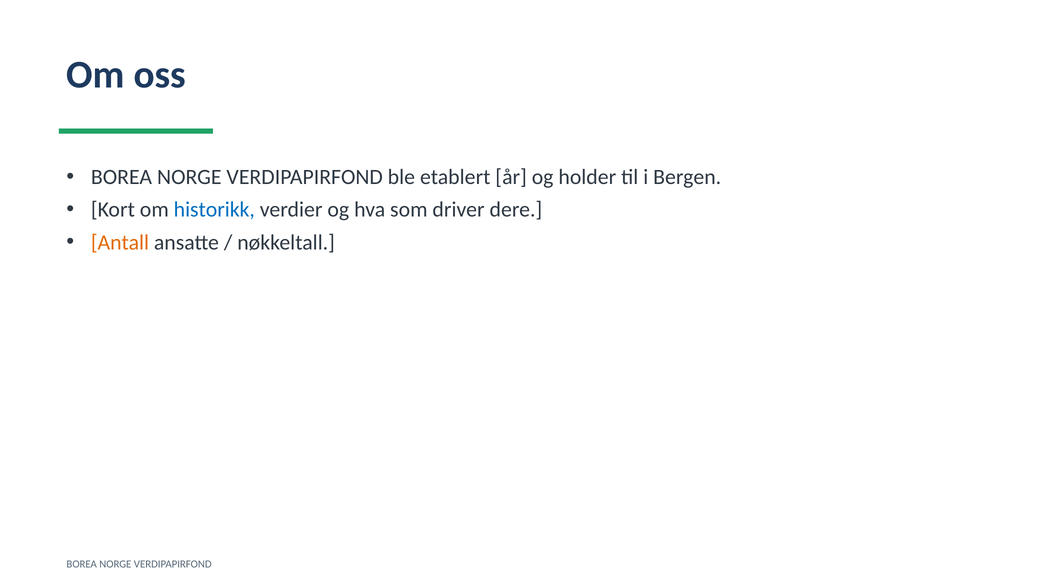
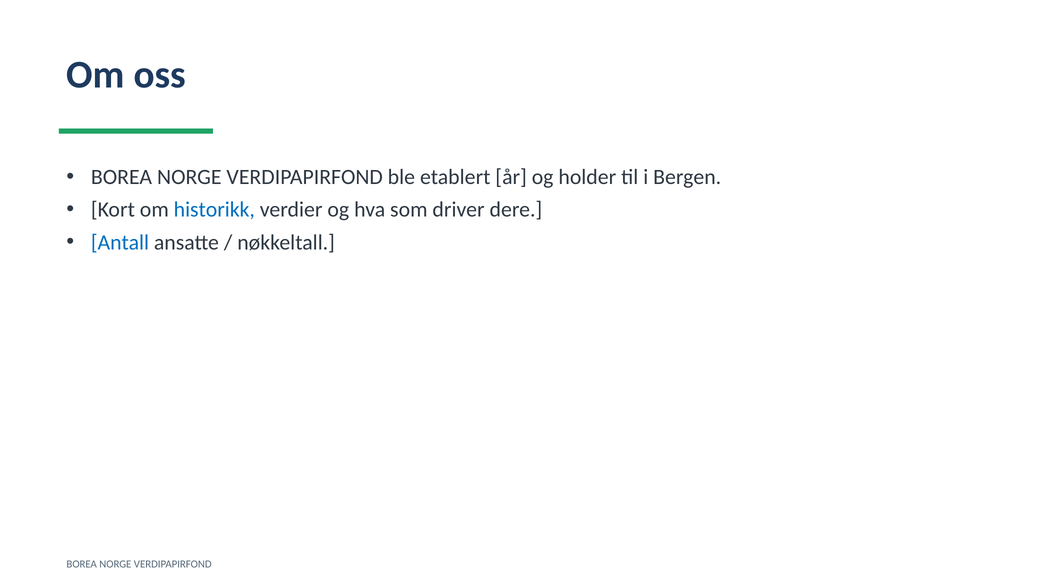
Antall colour: orange -> blue (120, 242)
